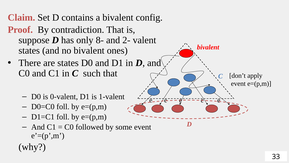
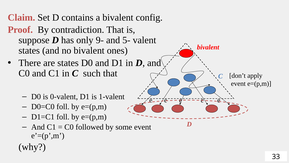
8-: 8- -> 9- (100, 40)
2-: 2- -> 5- (126, 40)
